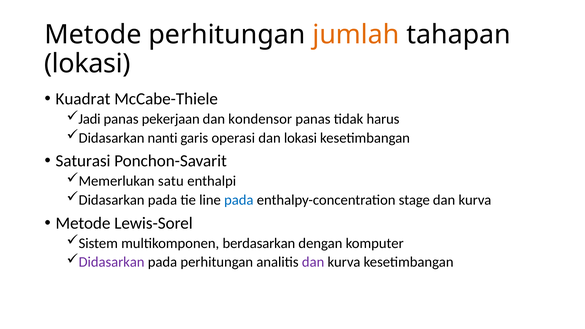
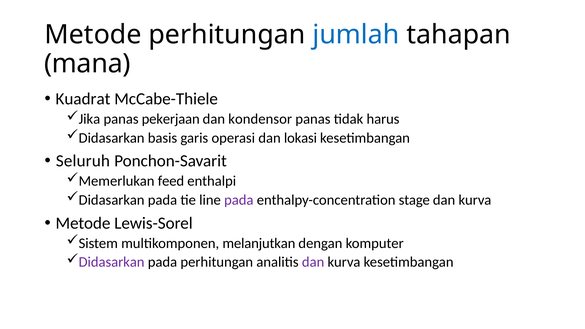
jumlah colour: orange -> blue (356, 35)
lokasi: lokasi -> mana (87, 64)
Jadi: Jadi -> Jika (89, 119)
nanti: nanti -> basis (163, 138)
Saturasi: Saturasi -> Seluruh (83, 161)
satu: satu -> feed (171, 181)
pada colour: blue -> purple (239, 200)
berdasarkan: berdasarkan -> melanjutkan (259, 243)
